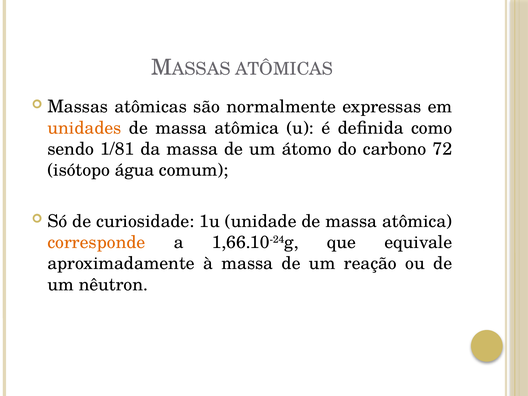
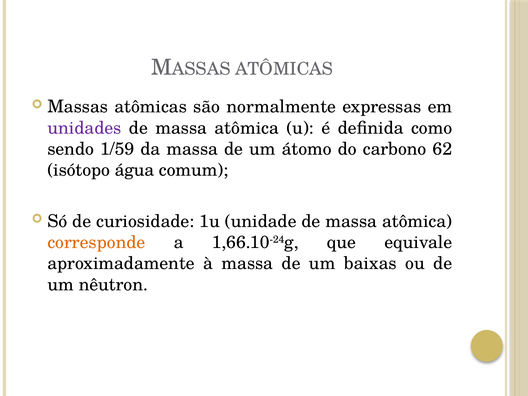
unidades colour: orange -> purple (84, 128)
1/81: 1/81 -> 1/59 (117, 149)
72: 72 -> 62 (442, 149)
reação: reação -> baixas (370, 263)
